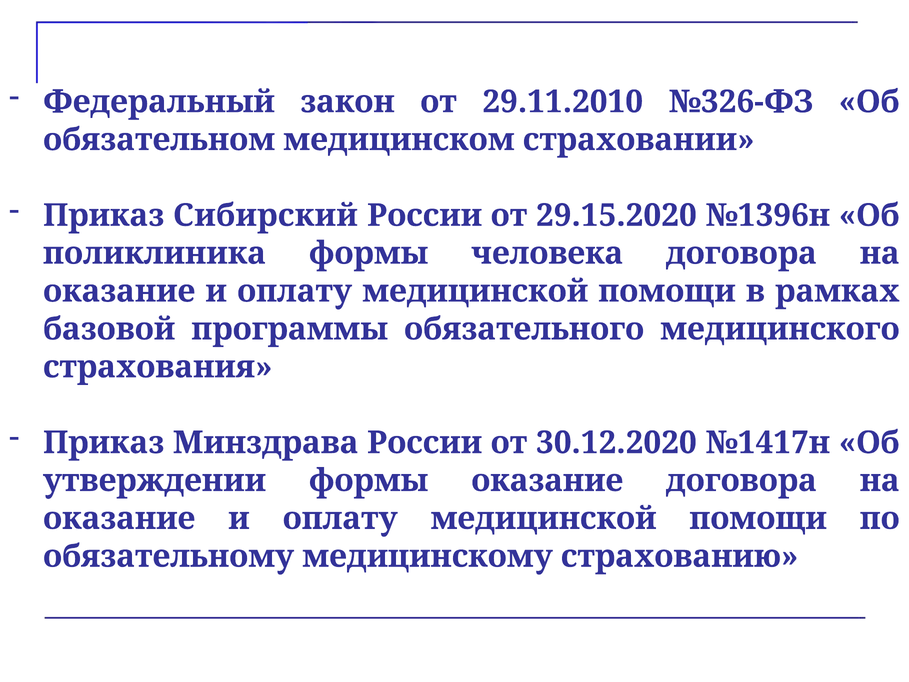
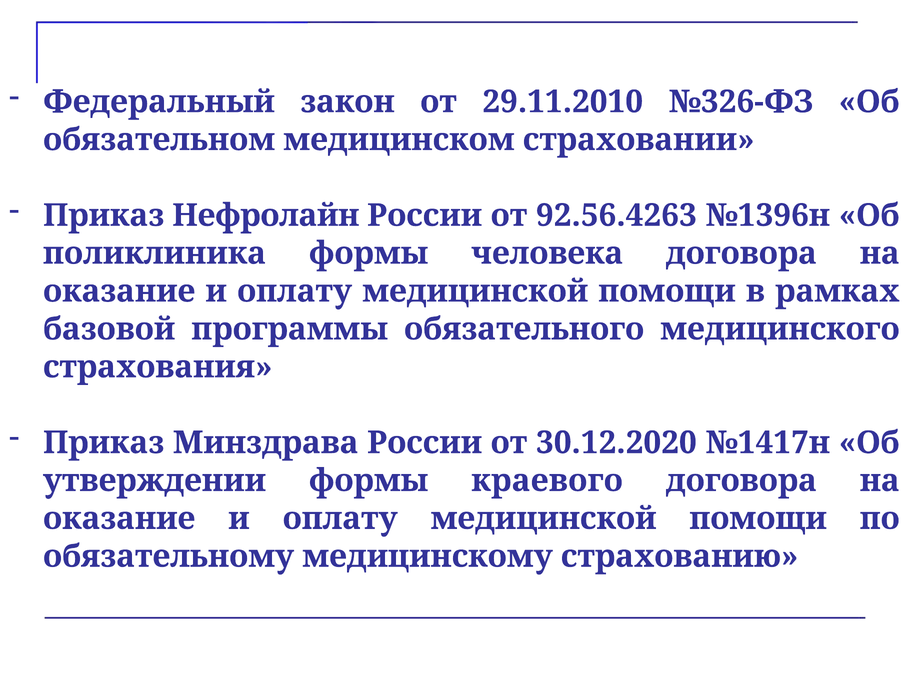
Сибирский: Сибирский -> Нефролайн (266, 215)
29.15.2020: 29.15.2020 -> 92.56.4263 (616, 215)
формы оказание: оказание -> краевого (547, 480)
